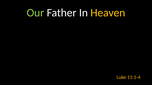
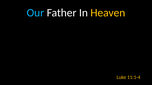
Our colour: light green -> light blue (35, 13)
